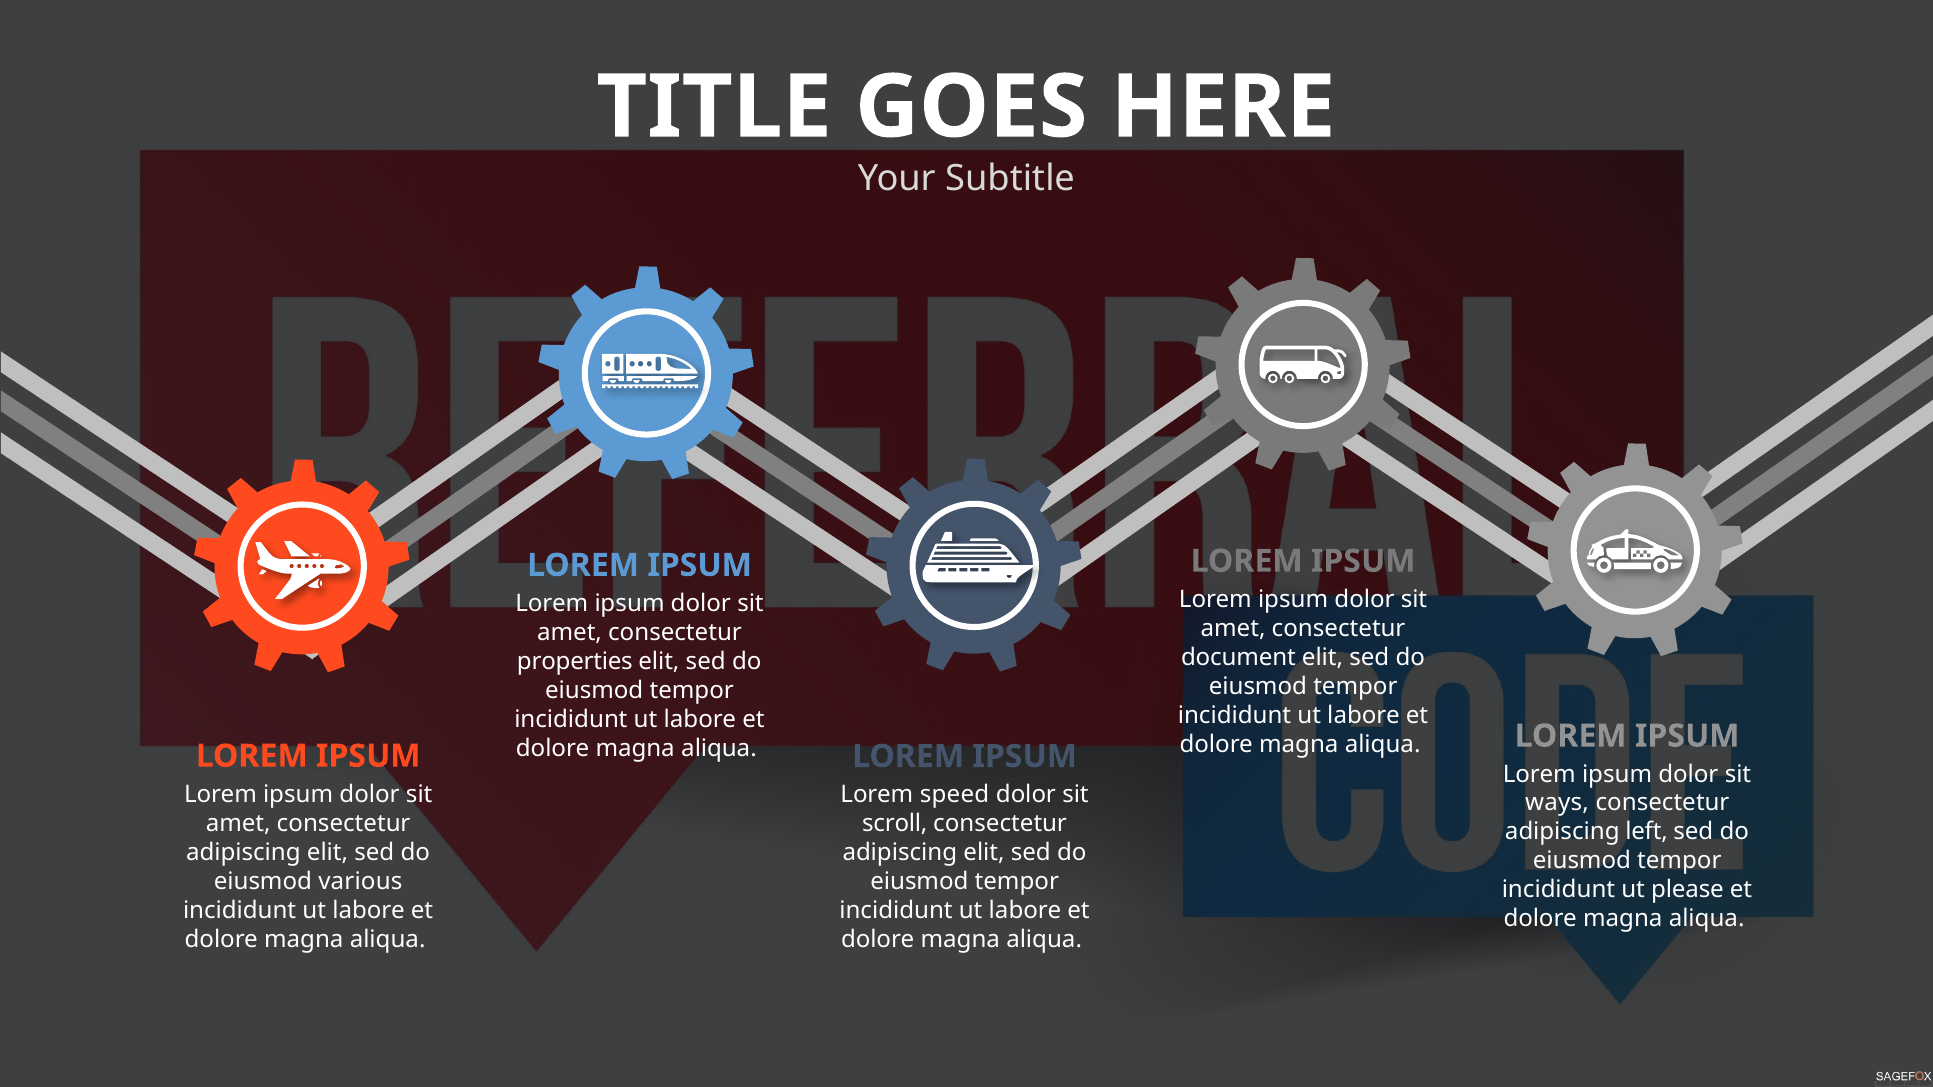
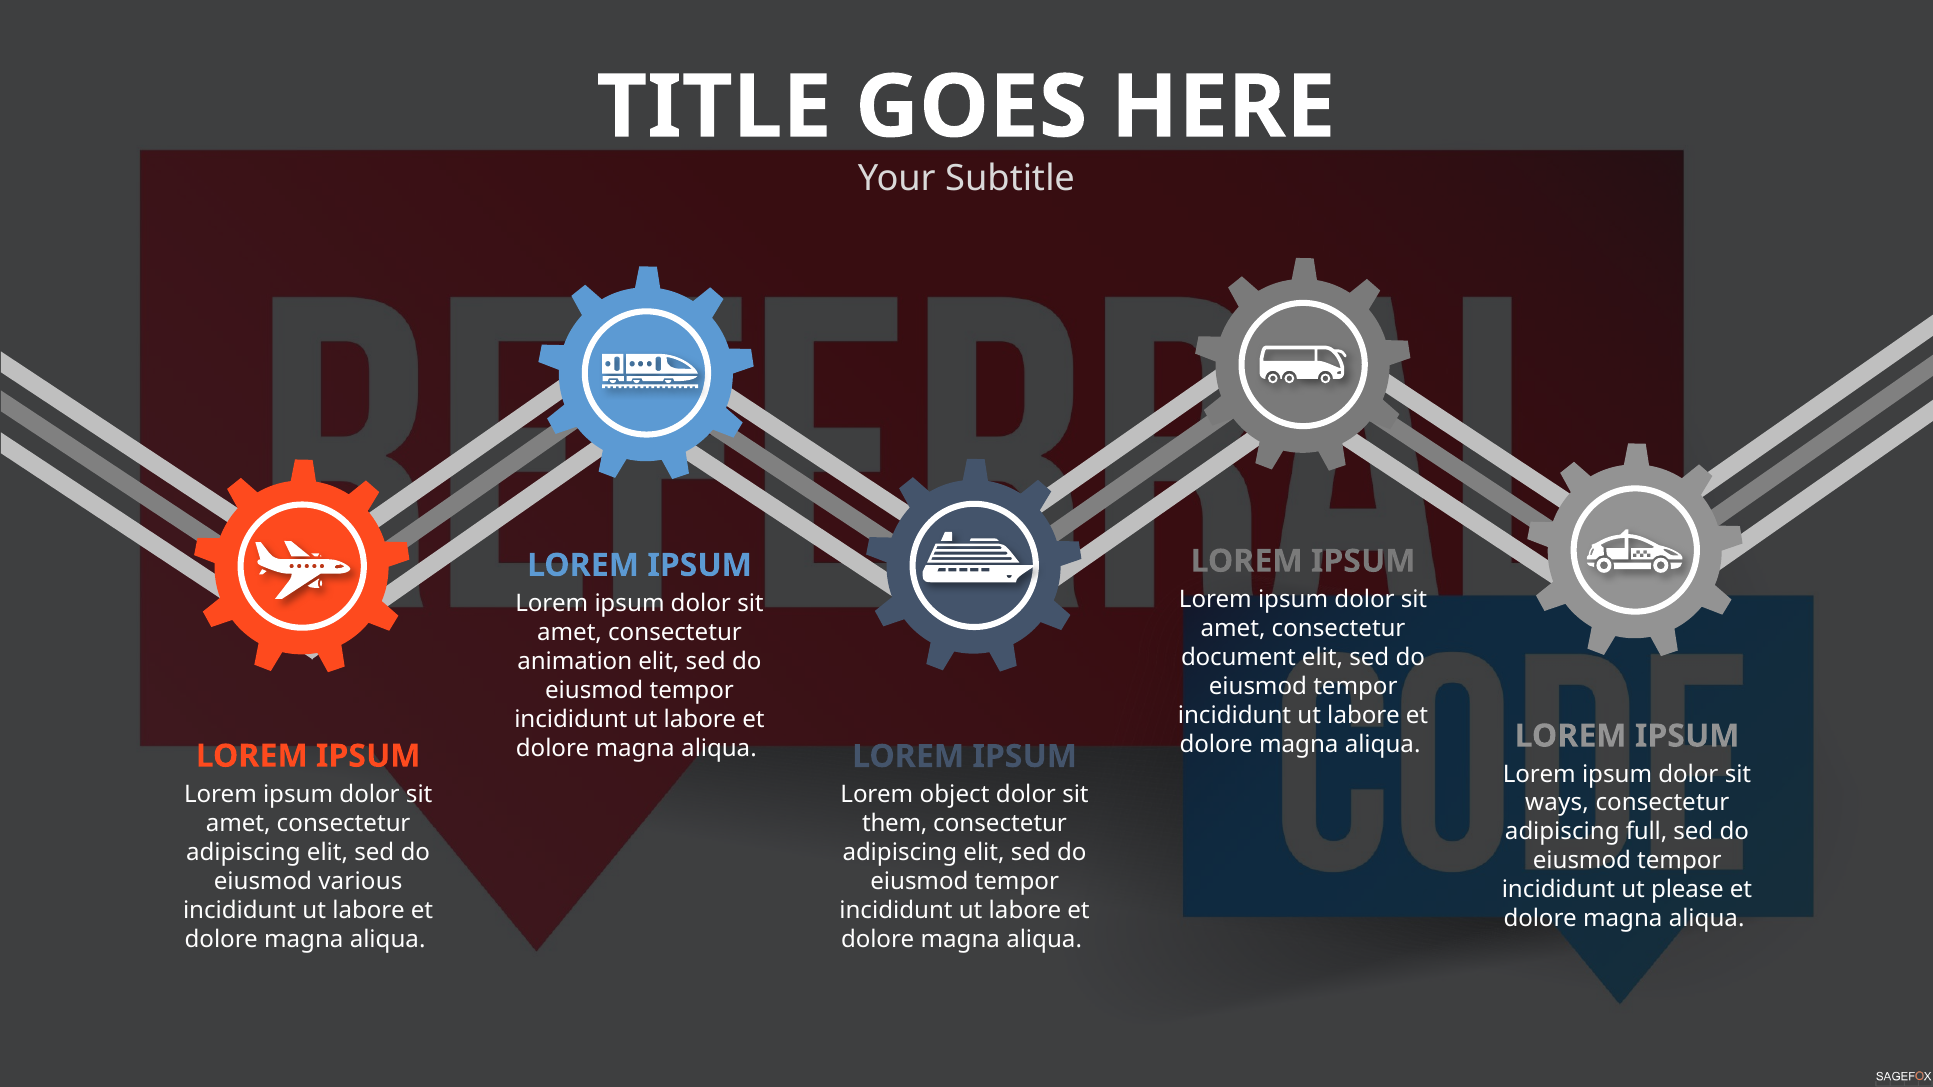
properties: properties -> animation (575, 662)
speed: speed -> object (955, 795)
scroll: scroll -> them (895, 824)
left: left -> full (1647, 832)
